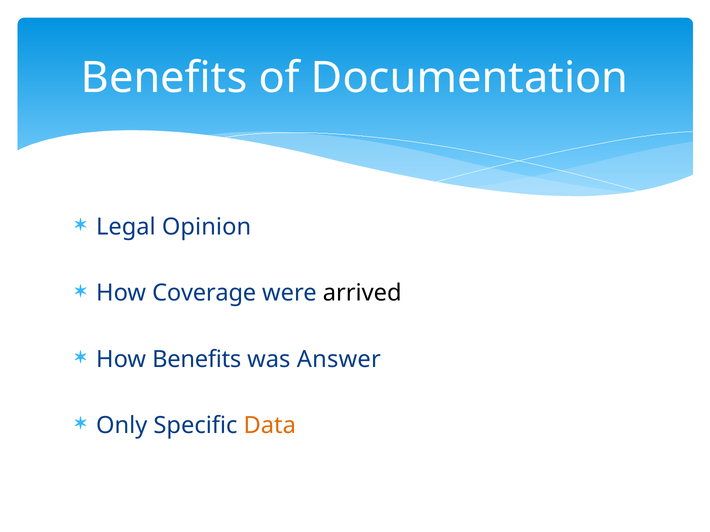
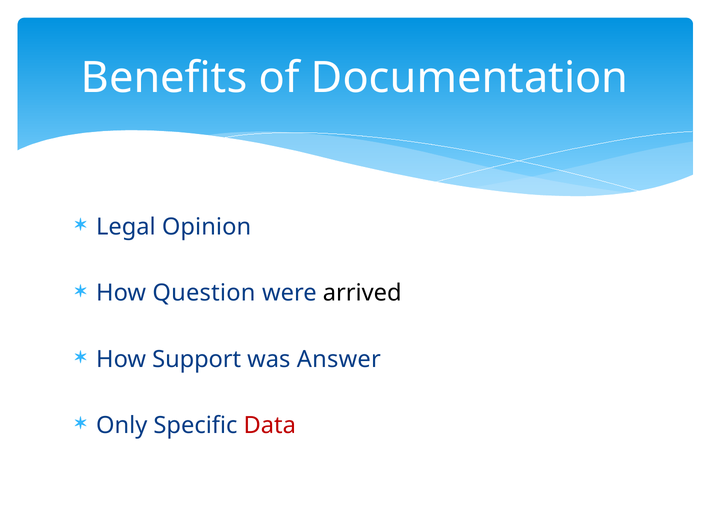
Coverage: Coverage -> Question (204, 293)
How Benefits: Benefits -> Support (197, 360)
Data colour: orange -> red (270, 426)
